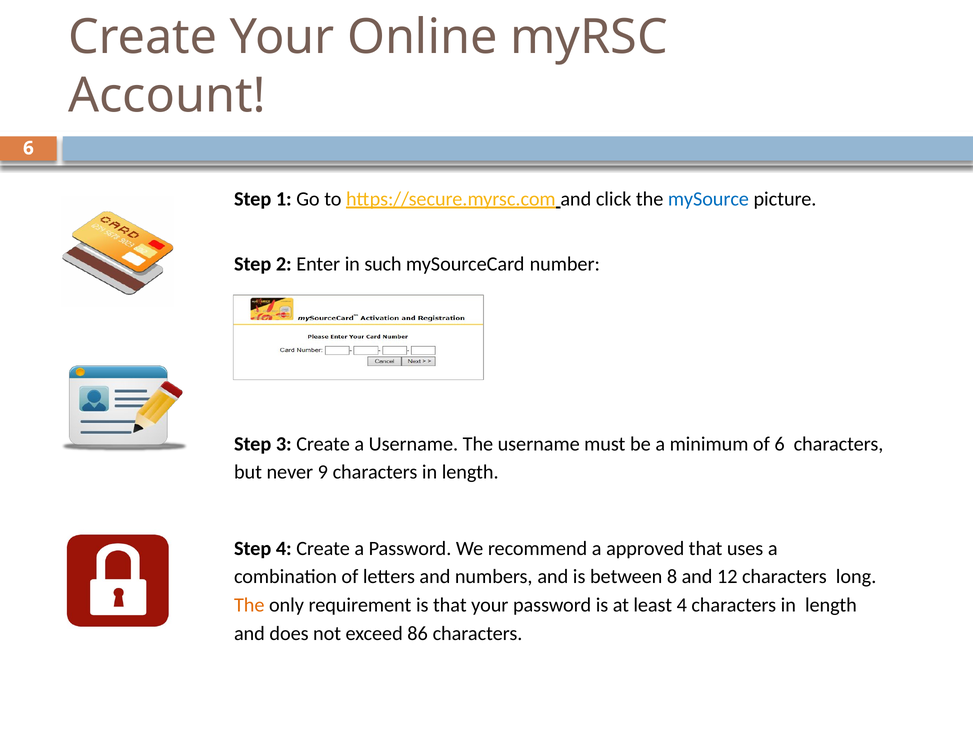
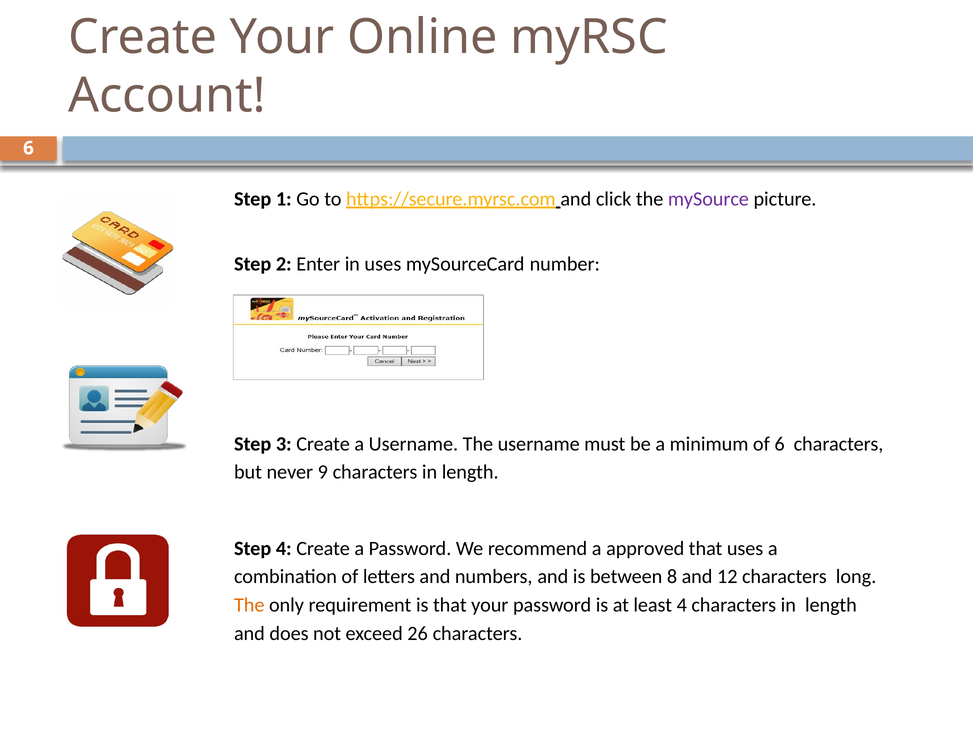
mySource colour: blue -> purple (708, 199)
in such: such -> uses (383, 264)
86: 86 -> 26 (418, 633)
